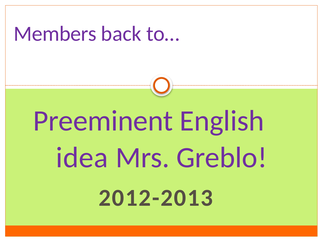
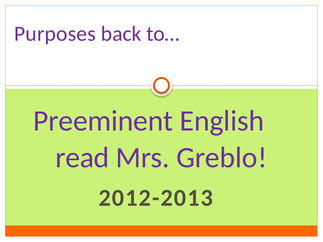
Members: Members -> Purposes (55, 34)
idea: idea -> read (82, 158)
